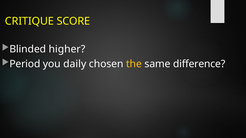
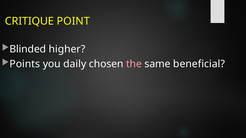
SCORE: SCORE -> POINT (73, 21)
Period: Period -> Points (25, 64)
the colour: yellow -> pink (134, 64)
difference: difference -> beneficial (199, 64)
